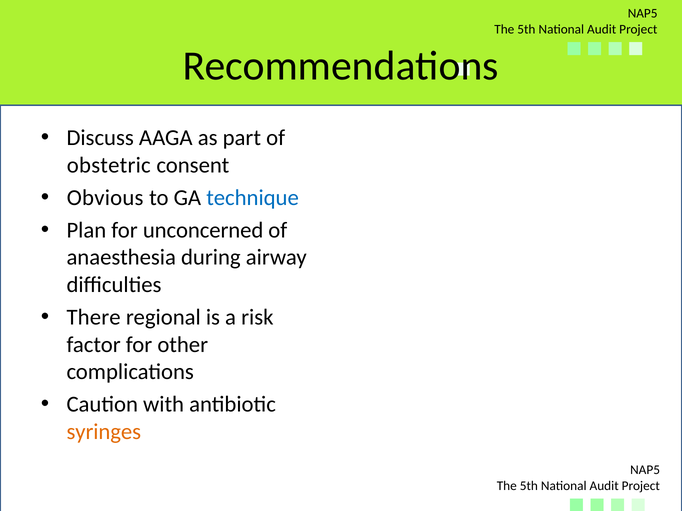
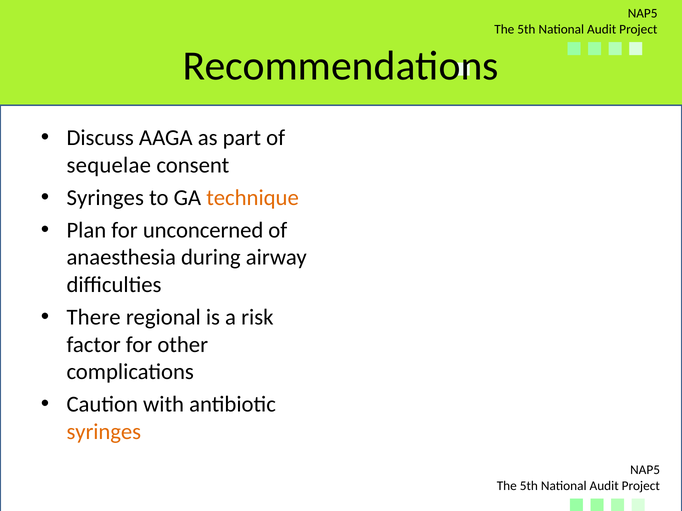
obstetric: obstetric -> sequelae (109, 165)
Obvious: Obvious -> Syringes (105, 198)
technique colour: blue -> orange (253, 198)
